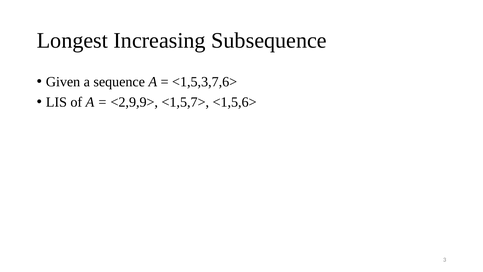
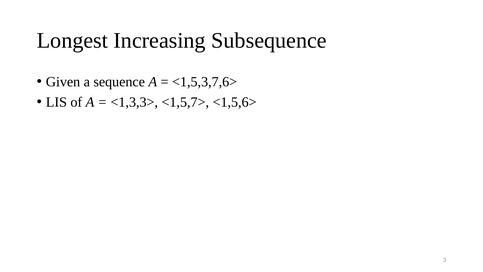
<2,9,9>: <2,9,9> -> <1,3,3> (134, 102)
